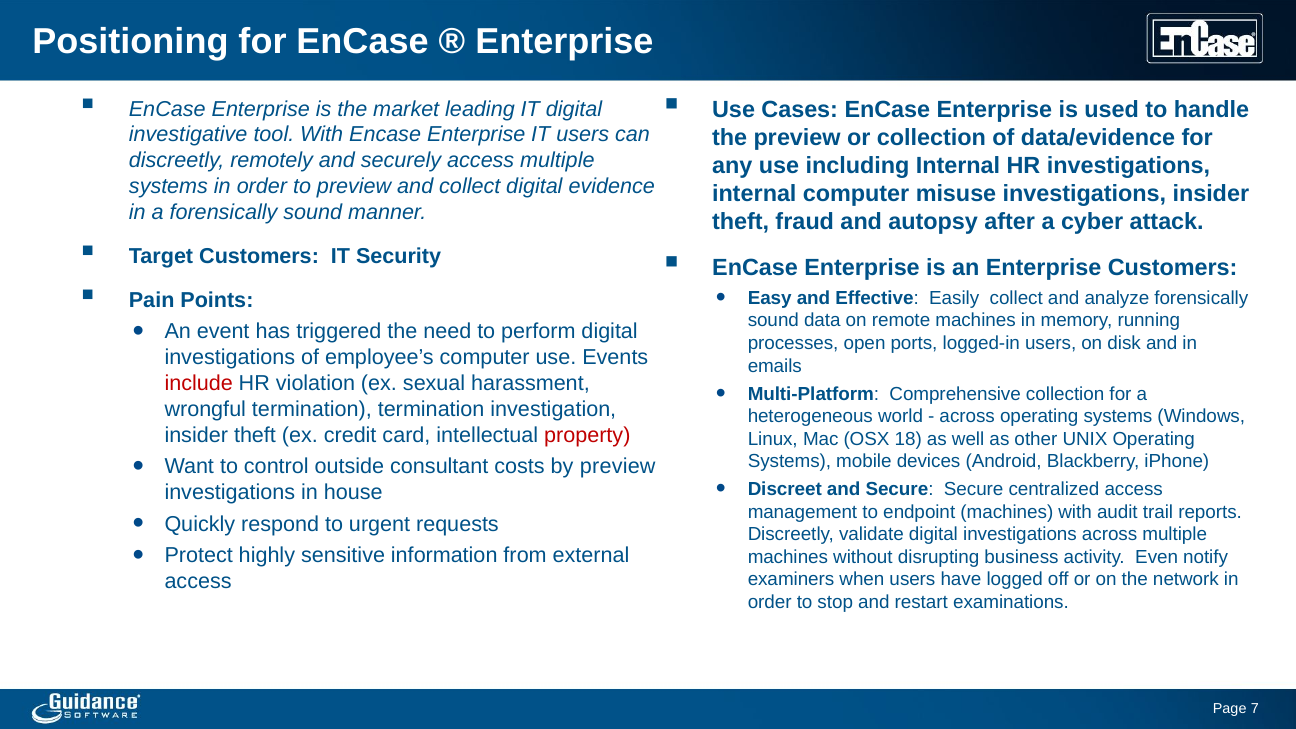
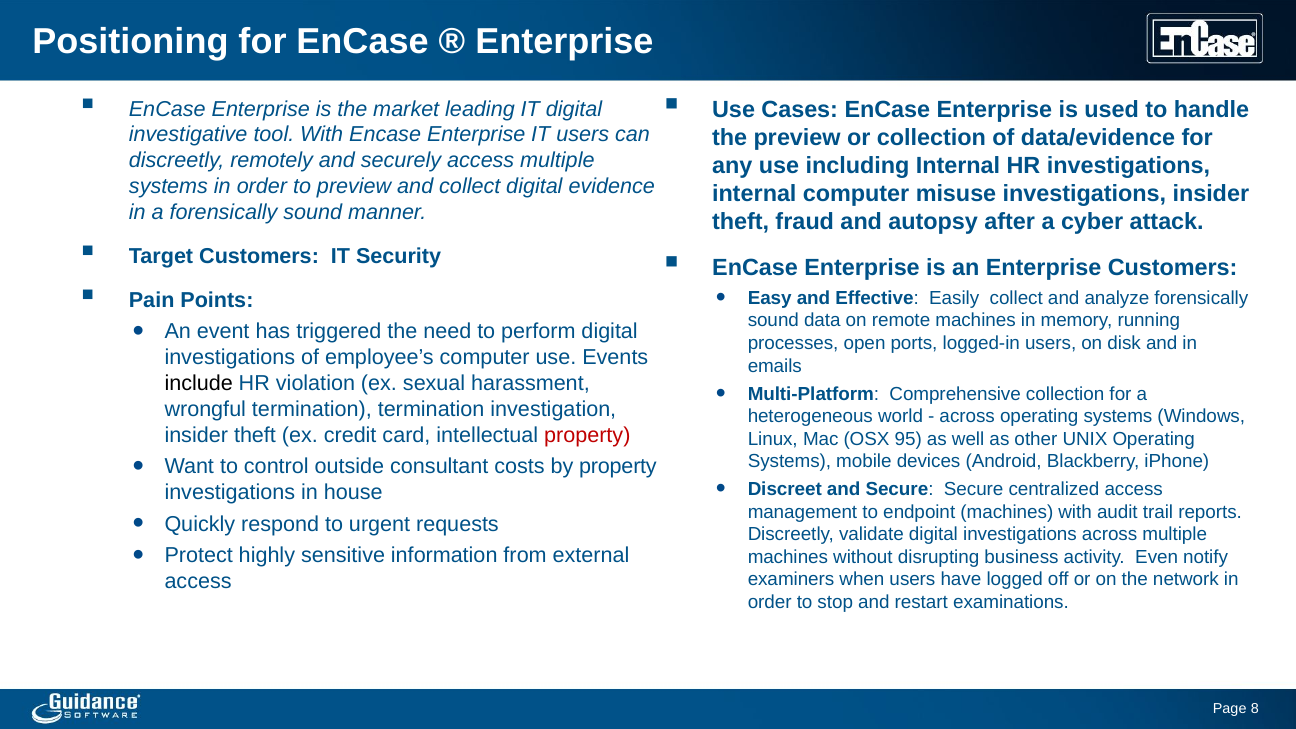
include colour: red -> black (199, 384)
18: 18 -> 95 (908, 439)
by preview: preview -> property (618, 467)
7: 7 -> 8 (1255, 709)
